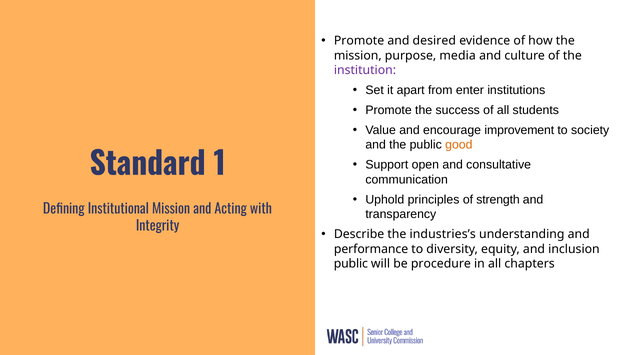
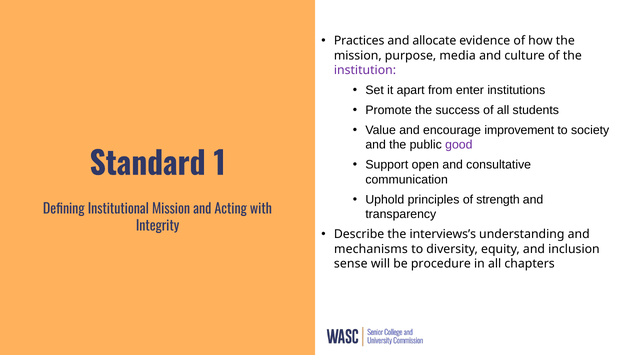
Promote: Promote -> Practices (359, 41)
desired: desired -> allocate (434, 41)
good colour: orange -> purple (459, 145)
industries’s: industries’s -> interviews’s (443, 234)
performance: performance -> mechanisms (371, 249)
public: public -> sense (351, 263)
